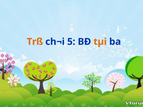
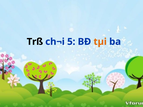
Trß colour: orange -> black (35, 42)
